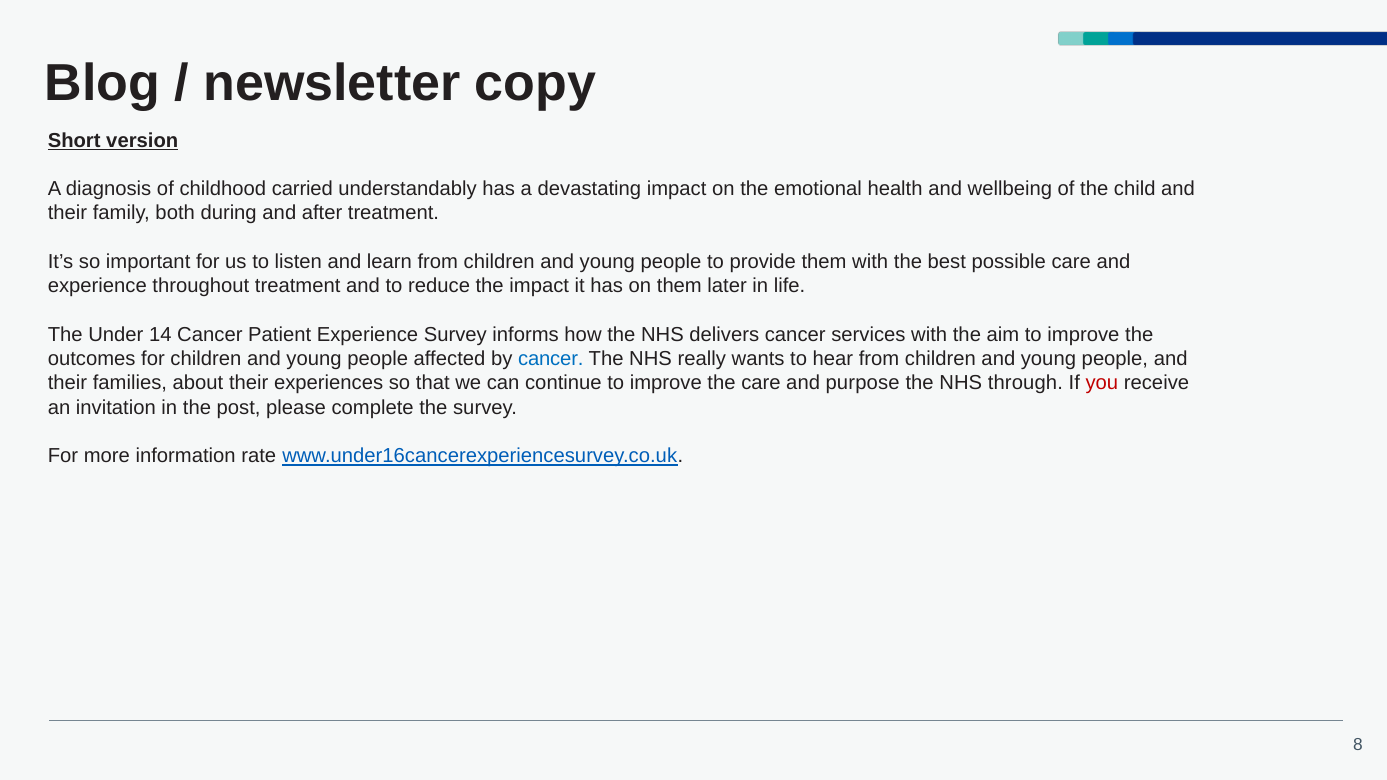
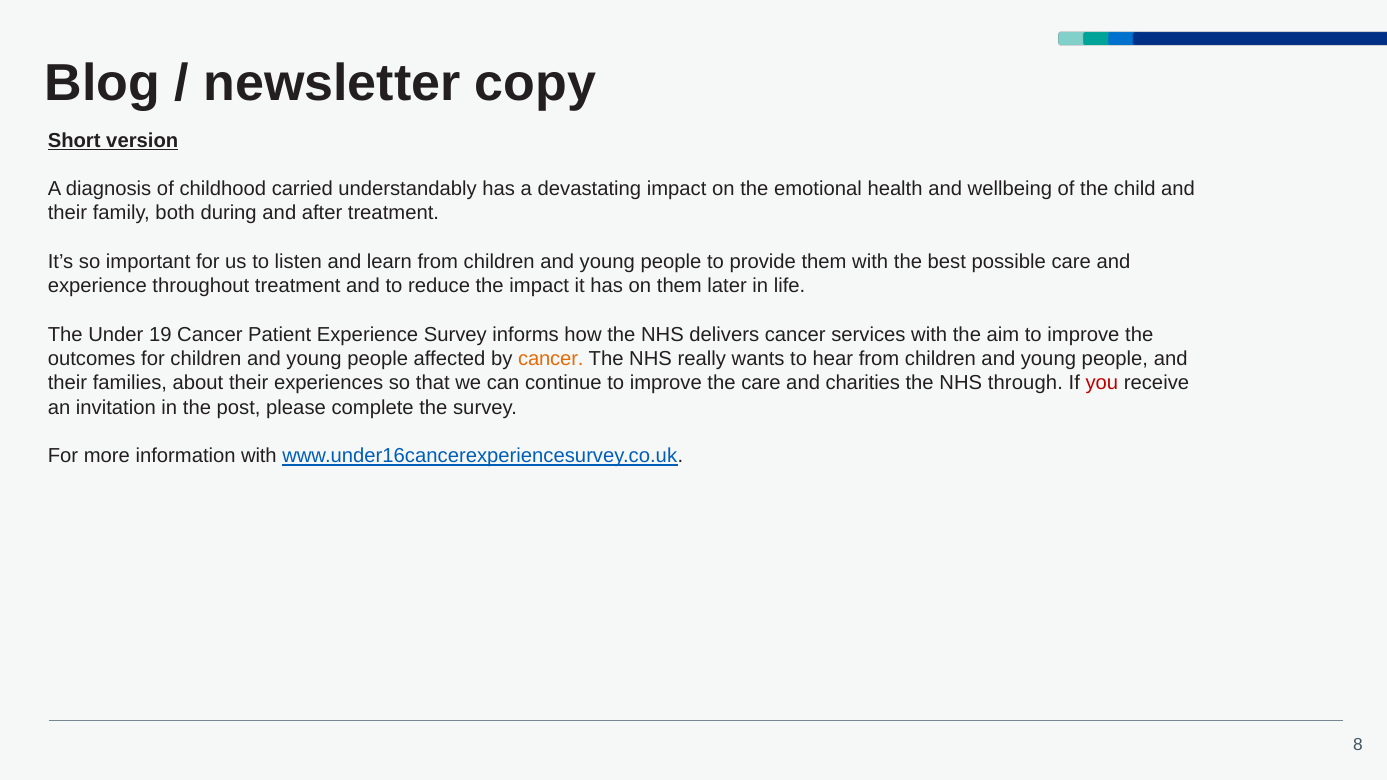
14: 14 -> 19 (160, 335)
cancer colour: blue -> orange (551, 359)
purpose: purpose -> charities (863, 383)
information rate: rate -> with (259, 456)
